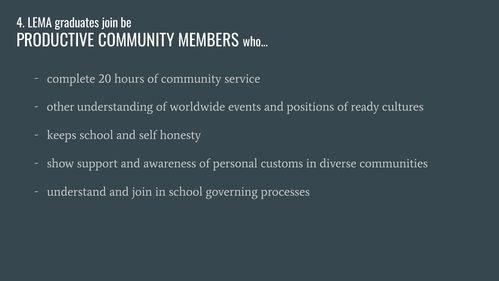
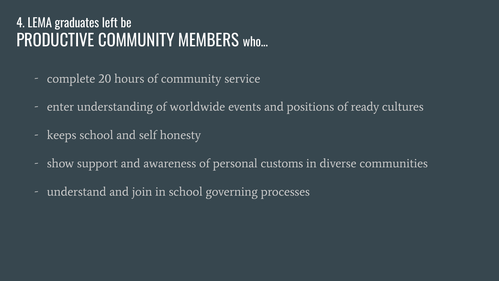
graduates join: join -> left (110, 23)
other: other -> enter (60, 107)
